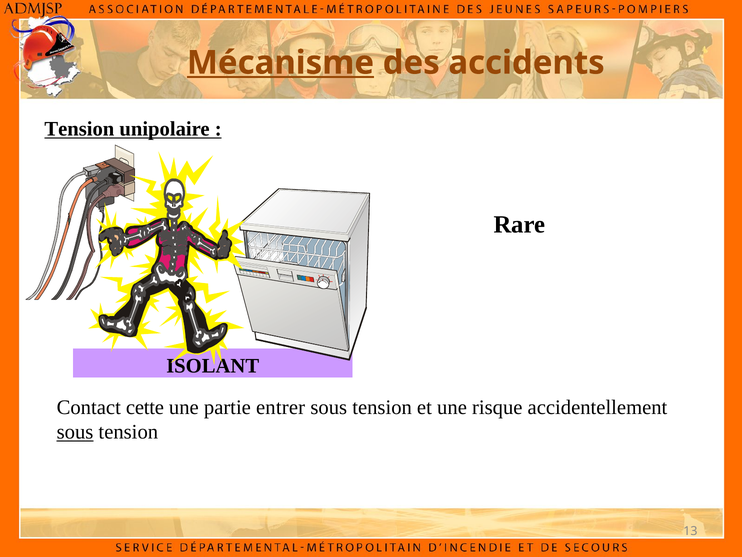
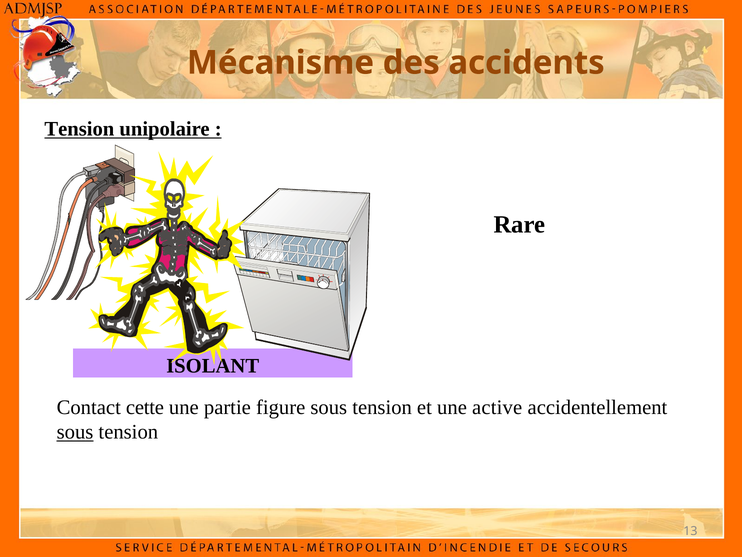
Mécanisme underline: present -> none (280, 63)
entrer: entrer -> figure (281, 407)
risque: risque -> active (497, 407)
